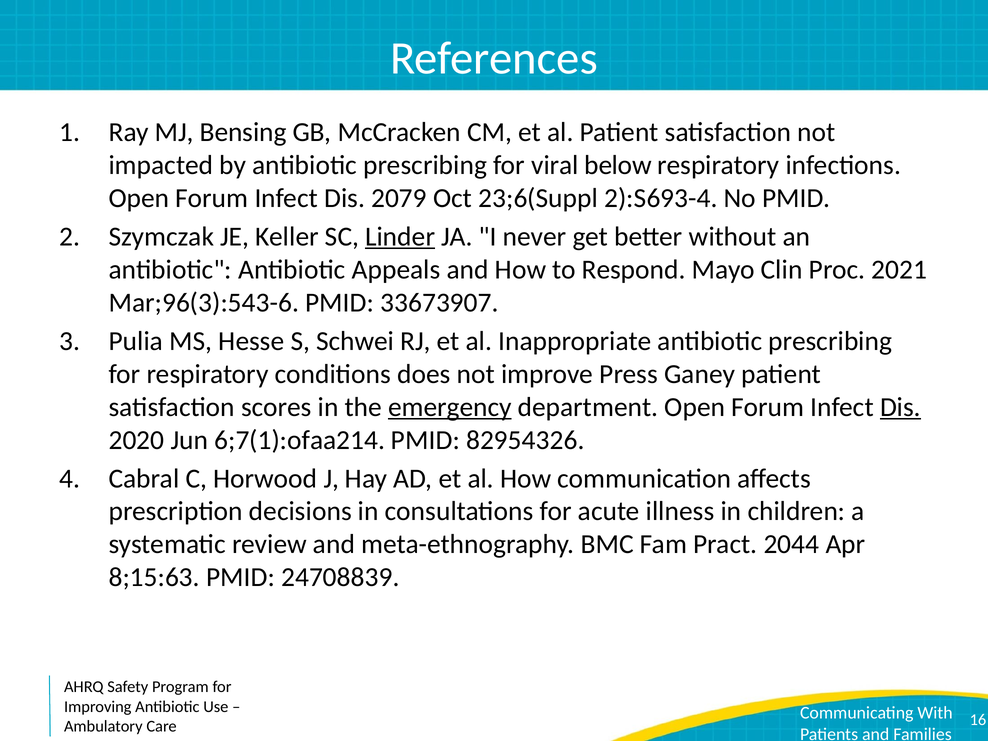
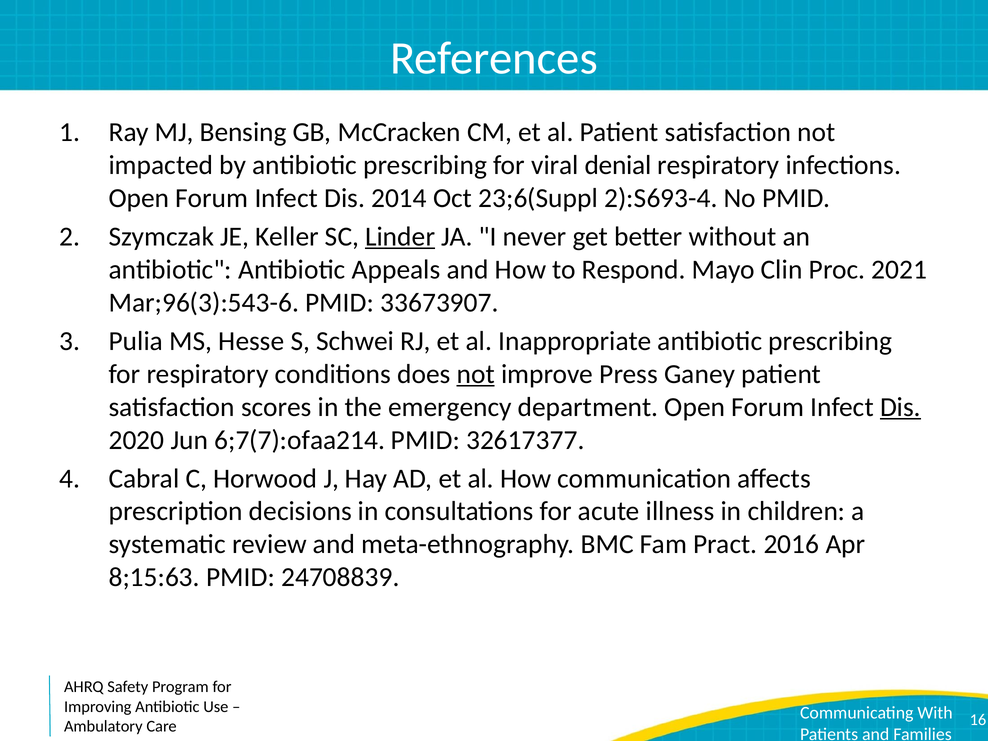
below: below -> denial (618, 165)
2079: 2079 -> 2014 (399, 198)
not underline: none -> present (476, 374)
emergency underline: present -> none (450, 407)
6;7(1):ofaa214: 6;7(1):ofaa214 -> 6;7(7):ofaa214 (300, 440)
82954326: 82954326 -> 32617377 (525, 440)
2044: 2044 -> 2016 (791, 544)
